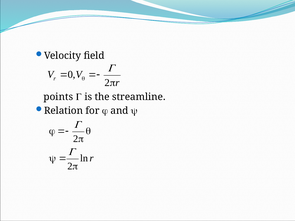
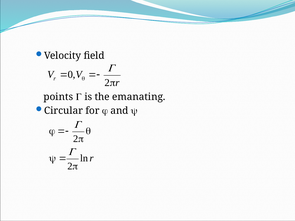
streamline: streamline -> emanating (139, 97)
Relation: Relation -> Circular (63, 111)
